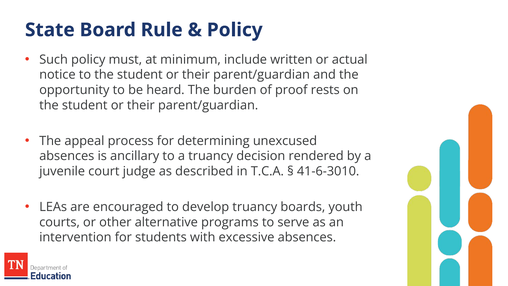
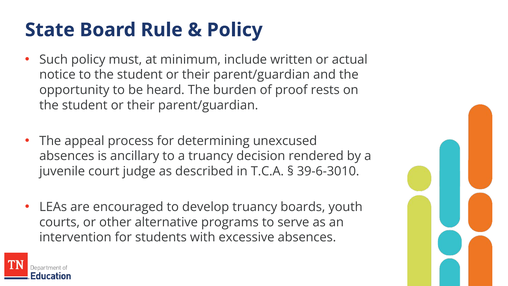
41-6-3010: 41-6-3010 -> 39-6-3010 (328, 171)
